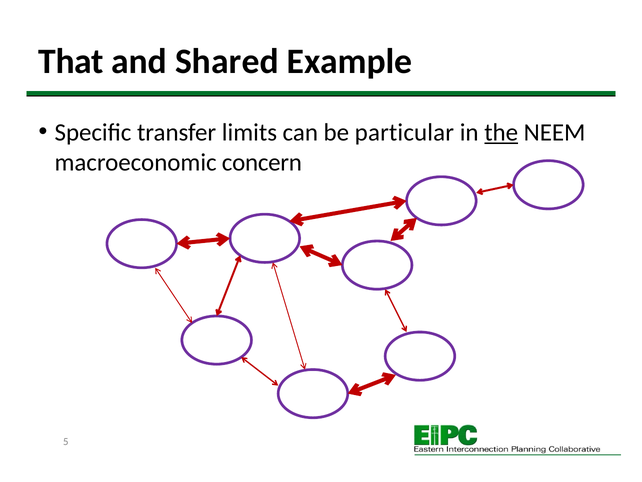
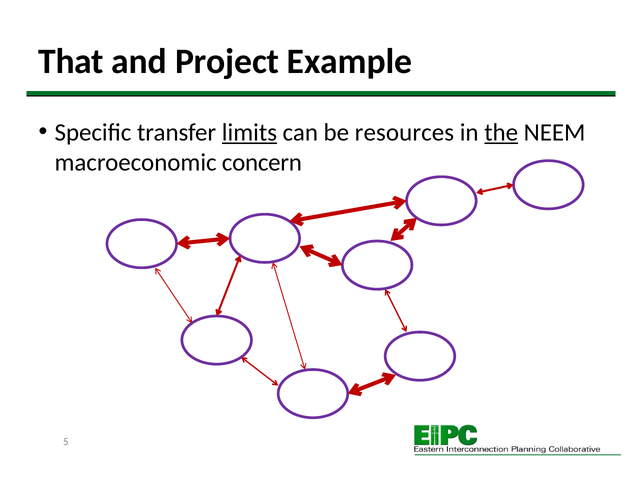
Shared: Shared -> Project (227, 61)
limits underline: none -> present (249, 132)
particular: particular -> resources (404, 132)
